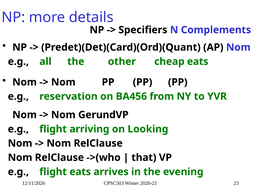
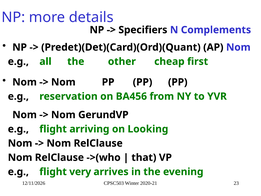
cheap eats: eats -> first (198, 61)
flight eats: eats -> very (80, 172)
